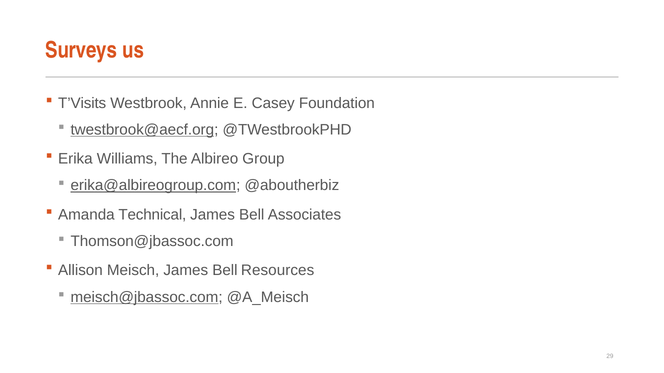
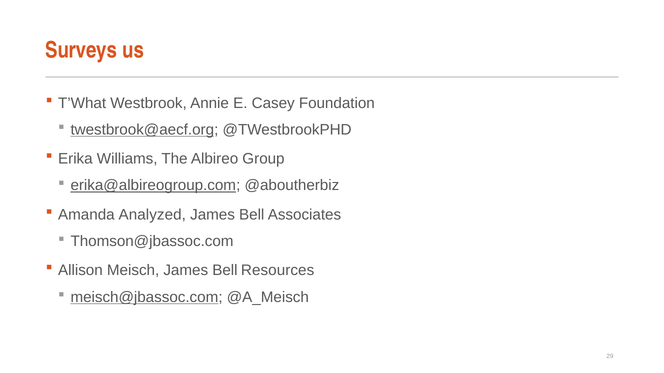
T’Visits: T’Visits -> T’What (82, 103)
Technical: Technical -> Analyzed (152, 215)
